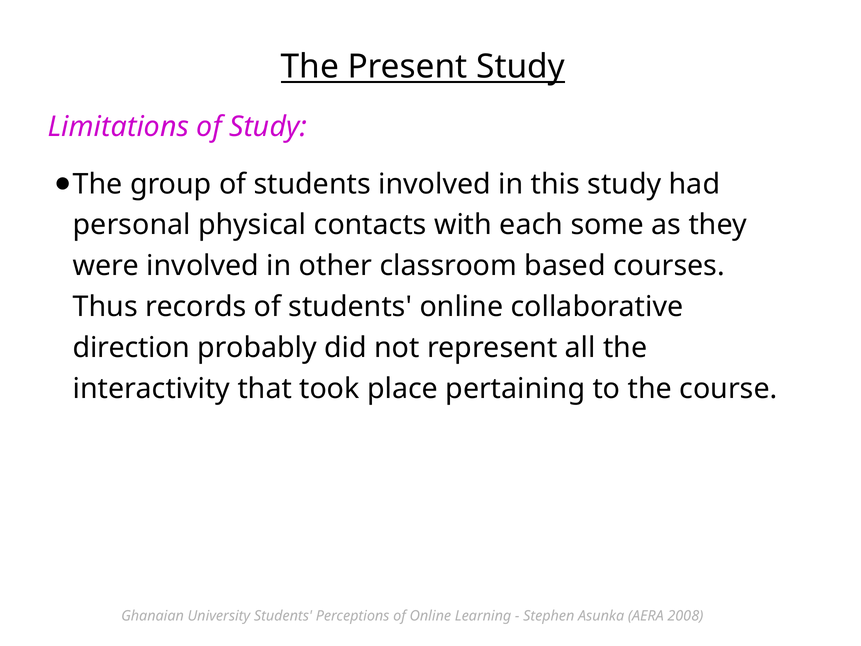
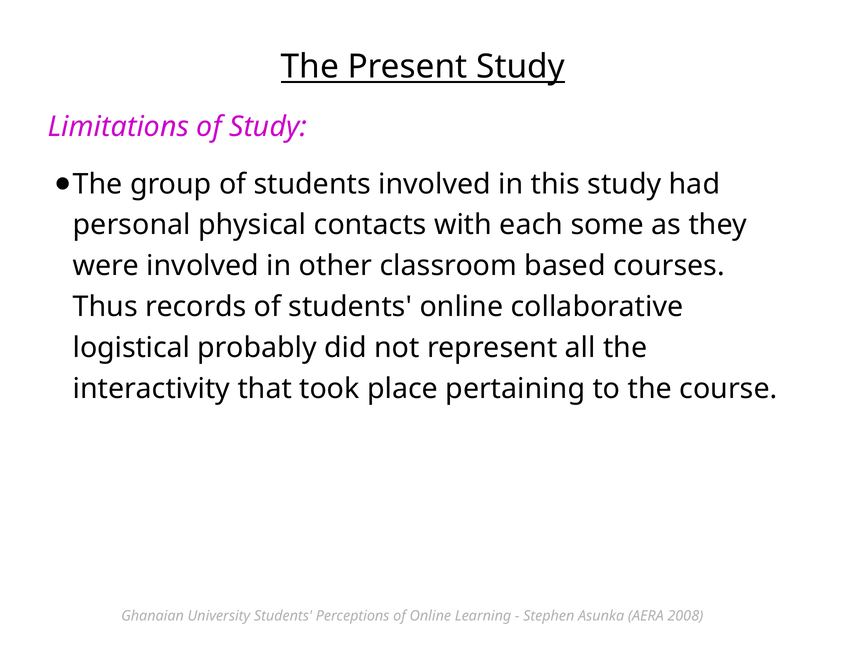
direction: direction -> logistical (131, 348)
